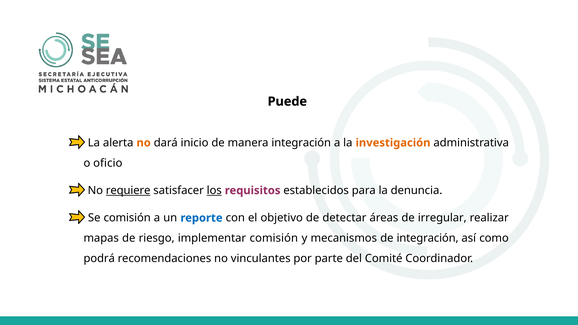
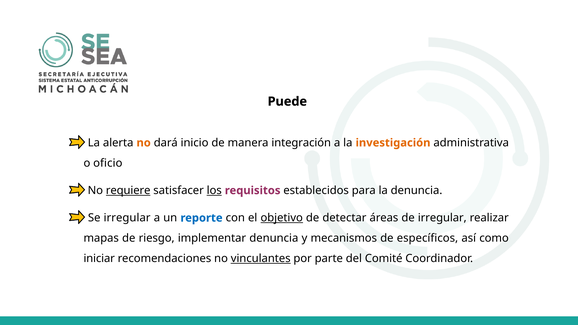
Se comisión: comisión -> irregular (127, 218)
objetivo underline: none -> present (282, 218)
implementar comisión: comisión -> denuncia (274, 238)
de integración: integración -> específicos (427, 238)
podrá: podrá -> iniciar (99, 258)
vinculantes underline: none -> present (261, 258)
